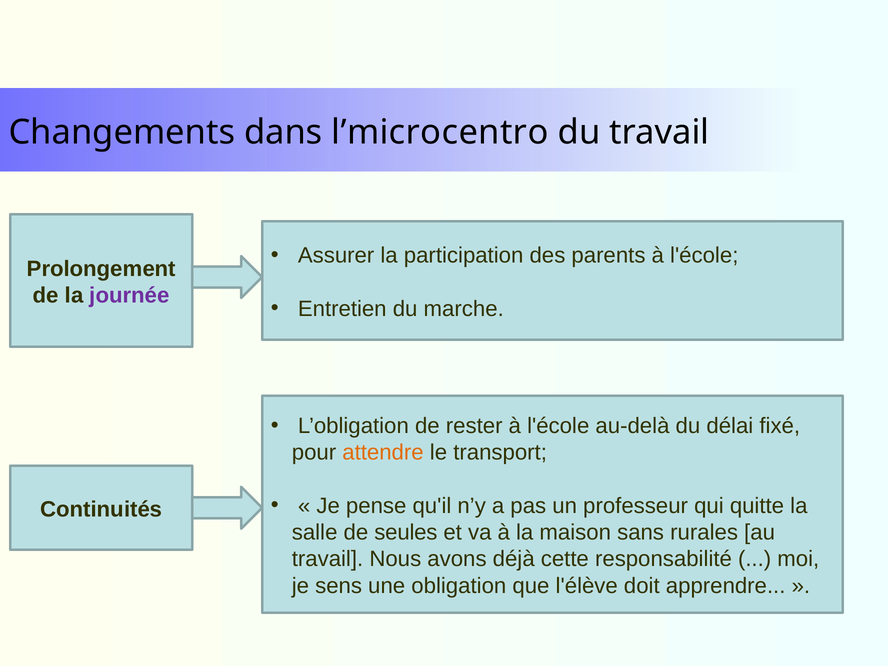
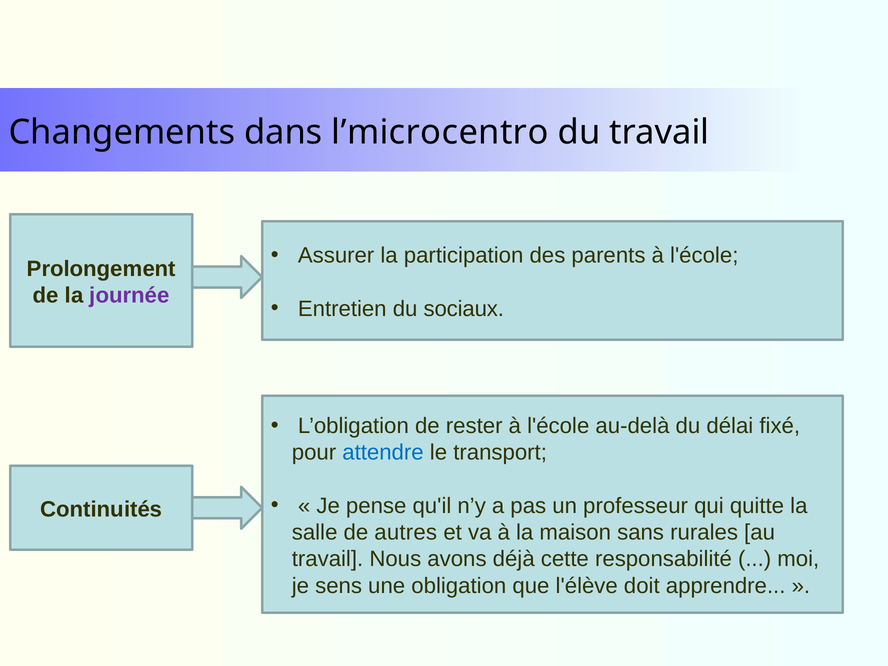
marche: marche -> sociaux (464, 309)
attendre colour: orange -> blue (383, 453)
seules: seules -> autres (406, 533)
